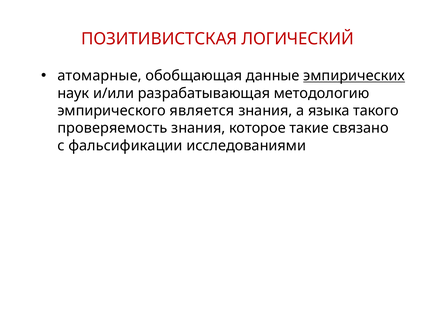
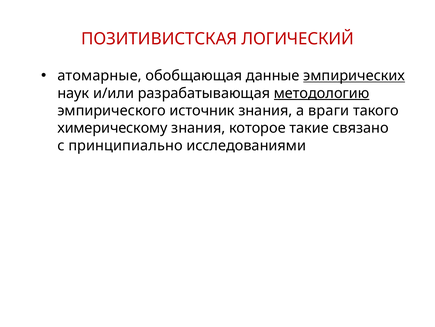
методологию underline: none -> present (322, 93)
является: является -> источник (202, 110)
языка: языка -> враги (329, 110)
проверяемость: проверяемость -> химерическому (113, 128)
фальсификации: фальсификации -> принципиально (125, 145)
